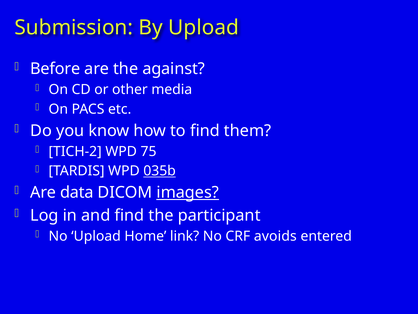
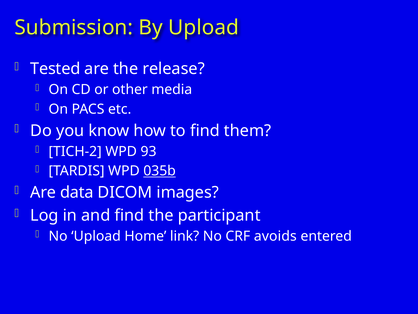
Before: Before -> Tested (55, 69)
against: against -> release (174, 69)
75: 75 -> 93 (149, 151)
images underline: present -> none (188, 192)
